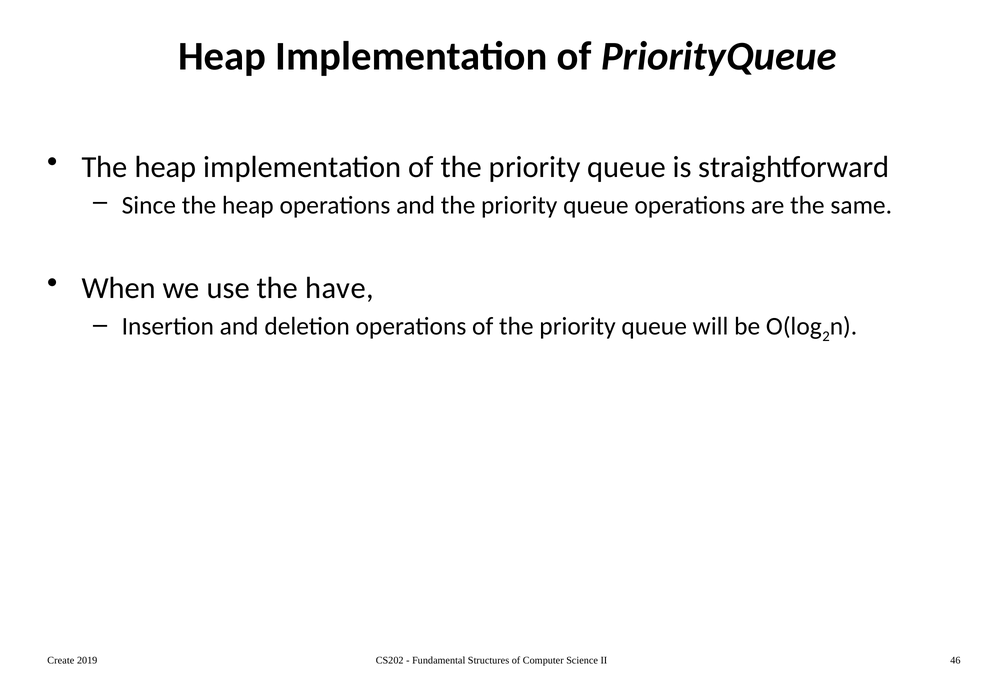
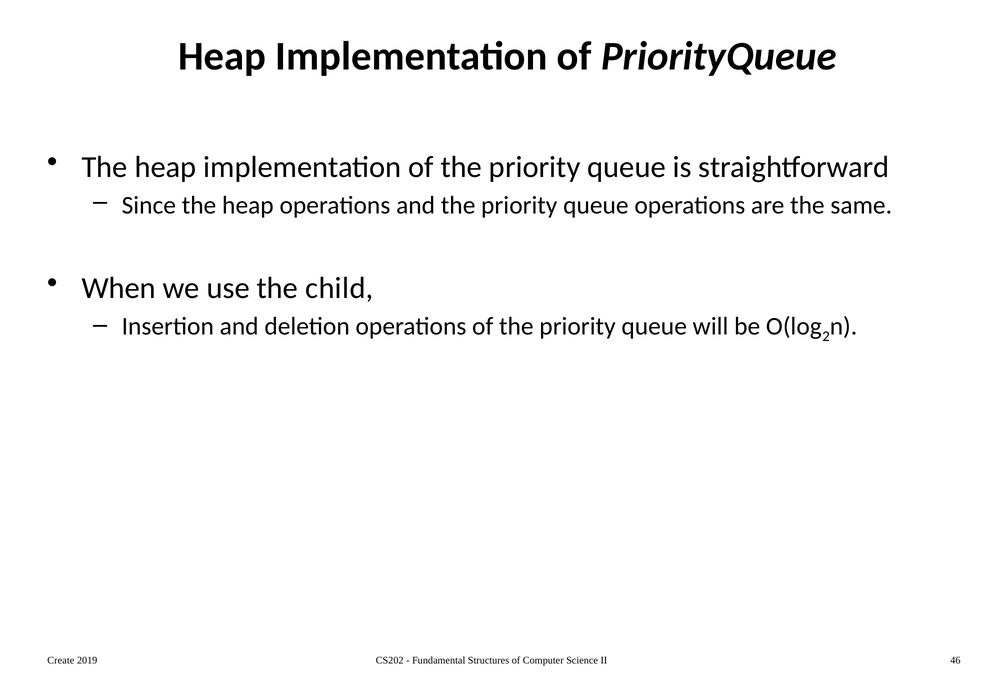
have: have -> child (339, 288)
